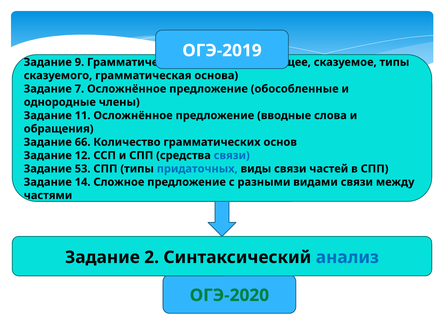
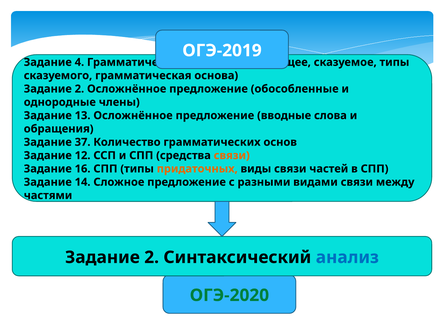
9: 9 -> 4 (79, 62)
7: 7 -> 2 (79, 89)
11: 11 -> 13 (83, 115)
66: 66 -> 37 (83, 142)
связи colour: blue -> orange (232, 155)
53: 53 -> 16 (83, 169)
придаточных colour: blue -> orange (197, 169)
